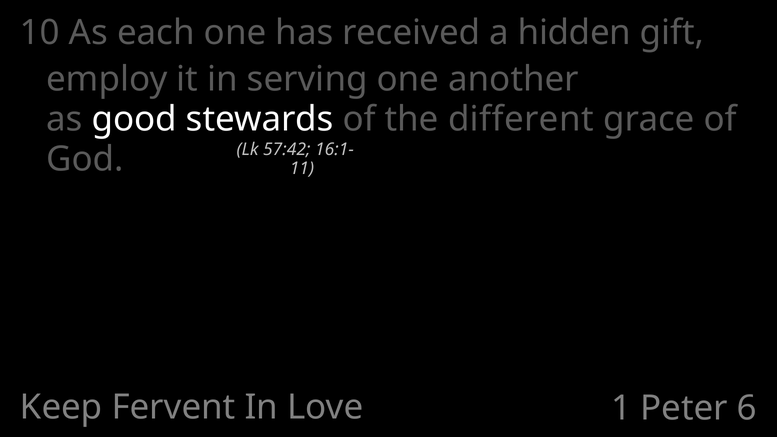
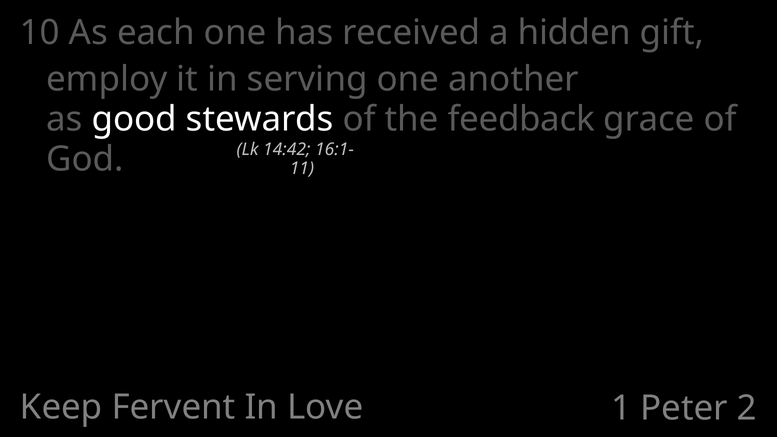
different: different -> feedback (521, 119)
57:42: 57:42 -> 14:42 (287, 150)
6: 6 -> 2 (747, 408)
